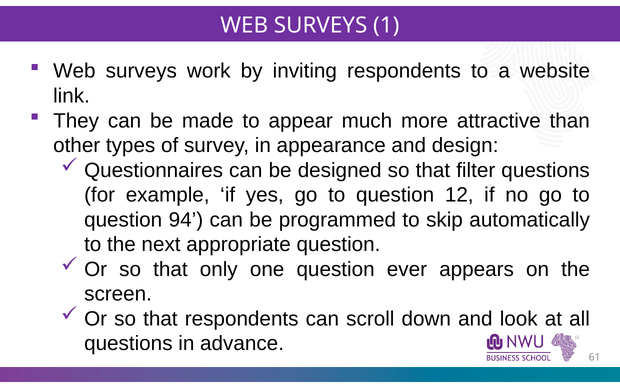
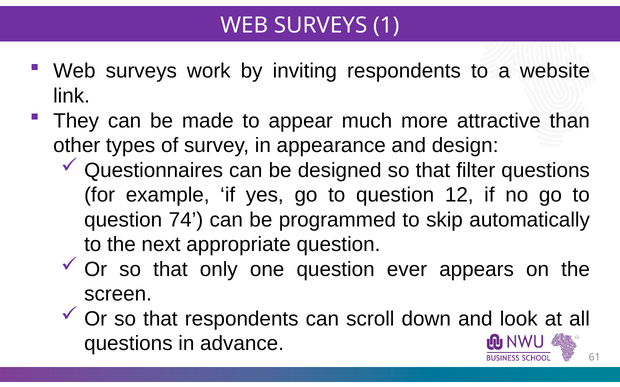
94: 94 -> 74 (186, 220)
